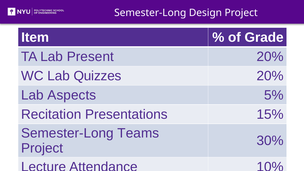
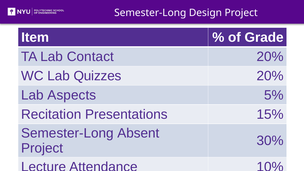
Present: Present -> Contact (90, 57)
Teams: Teams -> Absent (138, 133)
